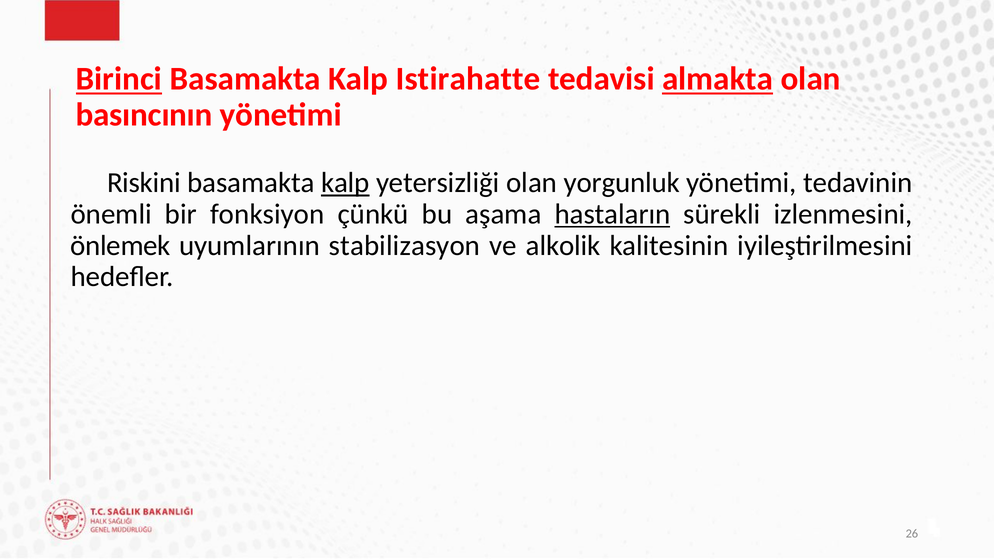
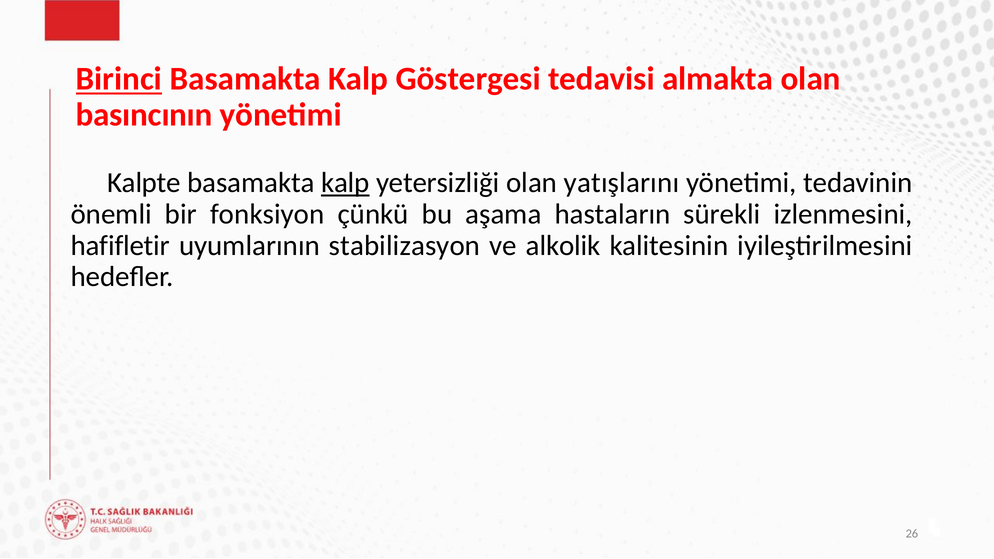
Istirahatte: Istirahatte -> Göstergesi (468, 79)
almakta underline: present -> none (718, 79)
Riskini: Riskini -> Kalpte (144, 183)
yorgunluk: yorgunluk -> yatışlarını (622, 183)
hastaların underline: present -> none (612, 214)
önlemek: önlemek -> hafifletir (120, 246)
